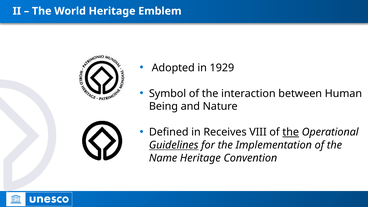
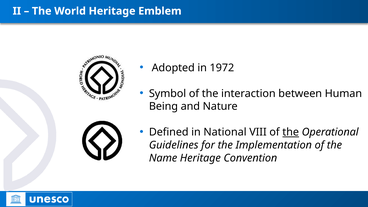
1929: 1929 -> 1972 (222, 68)
Receives: Receives -> National (225, 132)
Guidelines underline: present -> none (174, 145)
